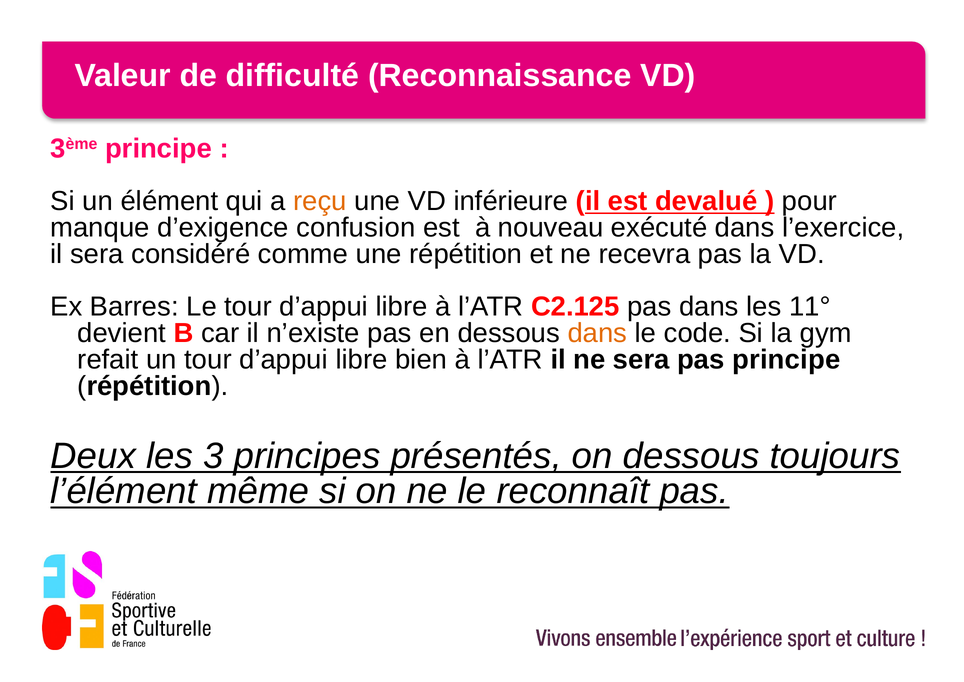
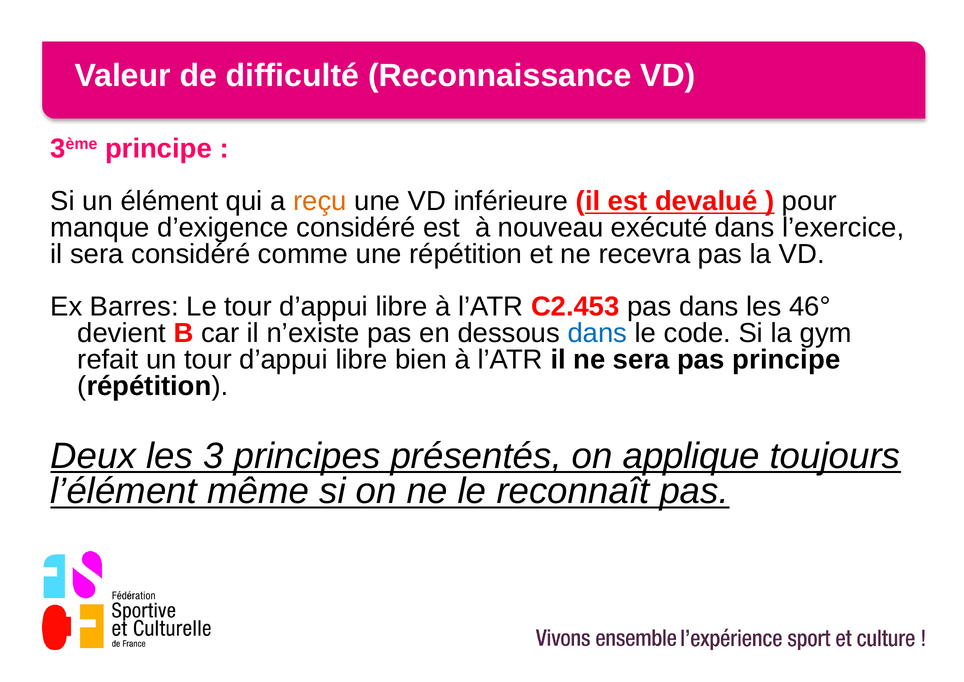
d’exigence confusion: confusion -> considéré (356, 228)
C2.125: C2.125 -> C2.453 (575, 307)
11°: 11° -> 46° (810, 307)
dans colour: orange -> blue (597, 333)
on dessous: dessous -> applique (691, 456)
